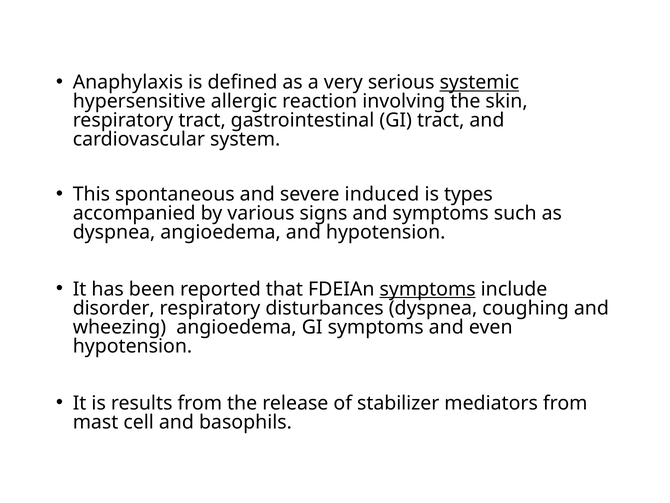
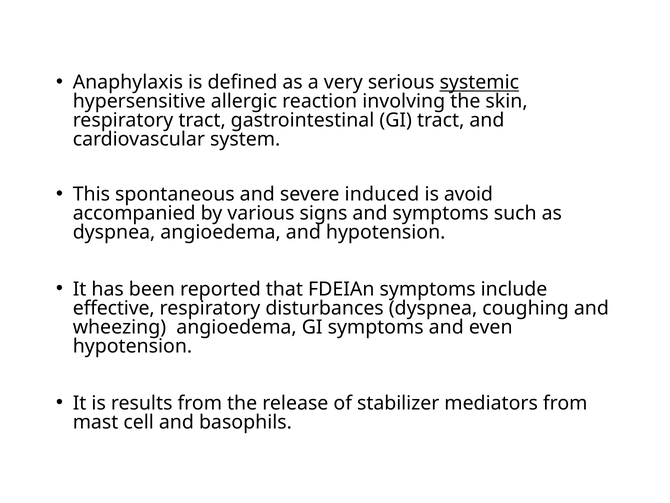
types: types -> avoid (468, 194)
symptoms underline: present -> none (428, 289)
disorder: disorder -> effective (114, 308)
